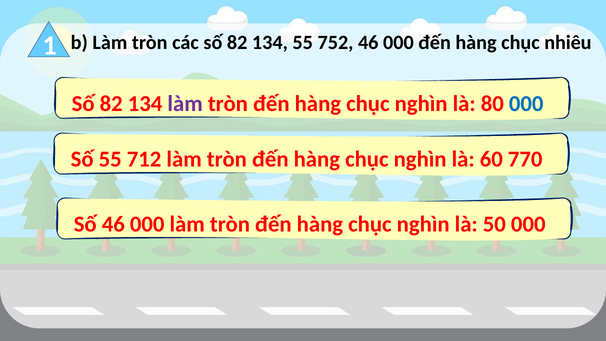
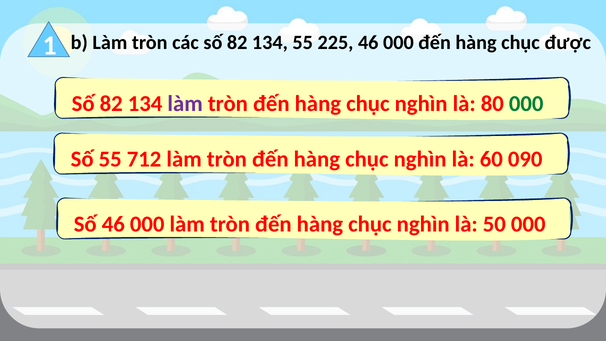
752: 752 -> 225 (335, 43)
nhiêu: nhiêu -> được (568, 43)
000 colour: blue -> green (526, 104)
770: 770 -> 090 (525, 159)
